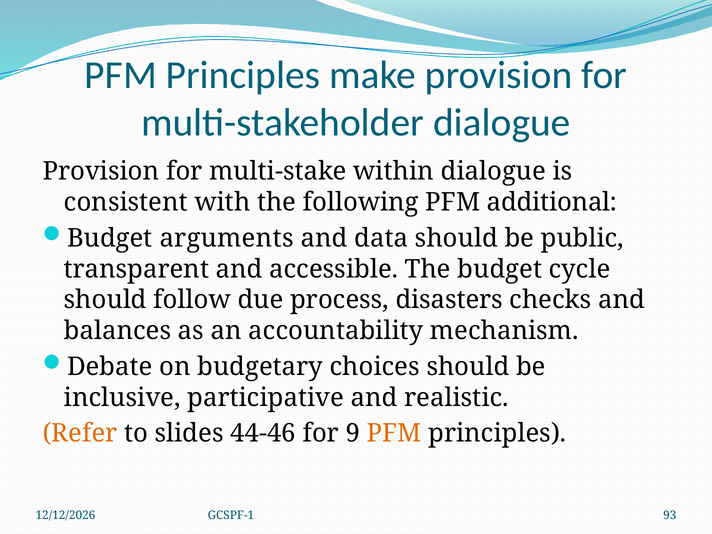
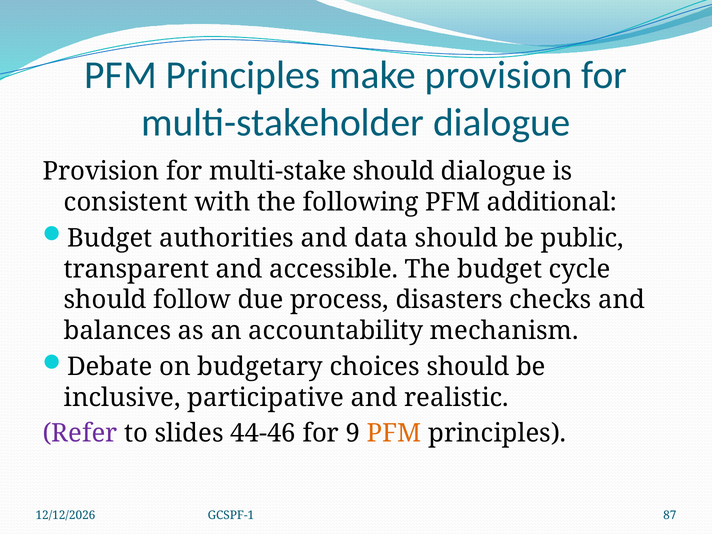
multi-stake within: within -> should (394, 171)
arguments: arguments -> authorities (227, 238)
Refer colour: orange -> purple (80, 433)
93: 93 -> 87 (670, 515)
